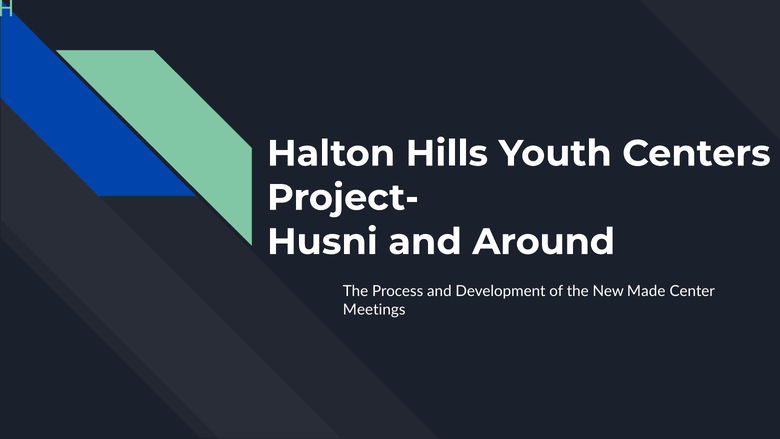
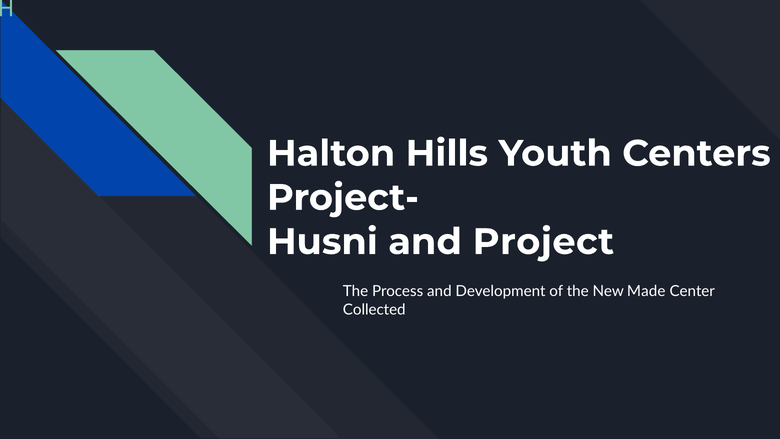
Around: Around -> Project (543, 242)
Meetings: Meetings -> Collected (374, 310)
